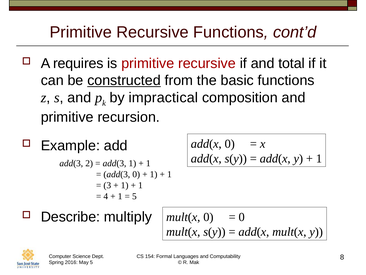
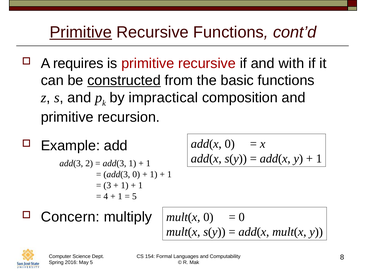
Primitive underline: none -> present (81, 32)
total: total -> with (291, 63)
Describe: Describe -> Concern (70, 216)
